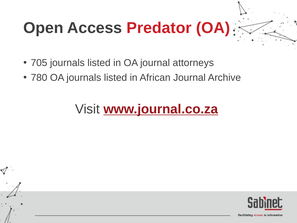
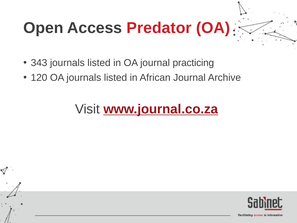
705: 705 -> 343 (39, 63)
attorneys: attorneys -> practicing (193, 63)
780: 780 -> 120 (39, 78)
